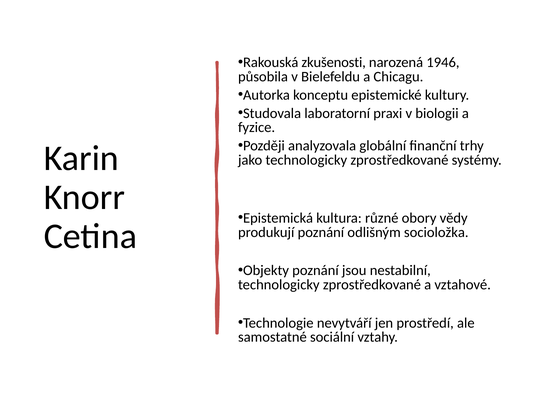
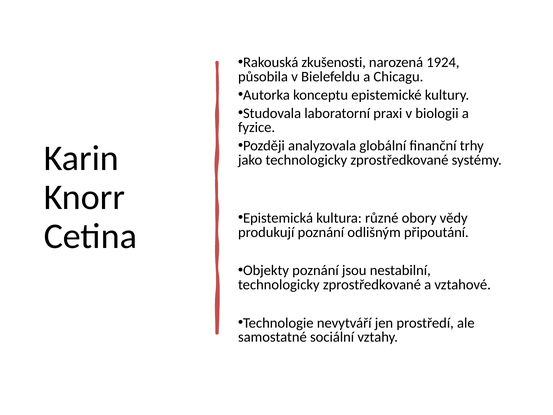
1946: 1946 -> 1924 (443, 62)
socioložka: socioložka -> připoutání (436, 232)
